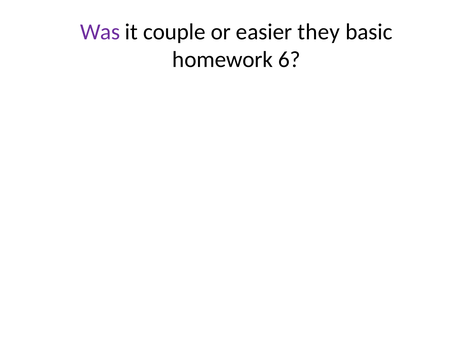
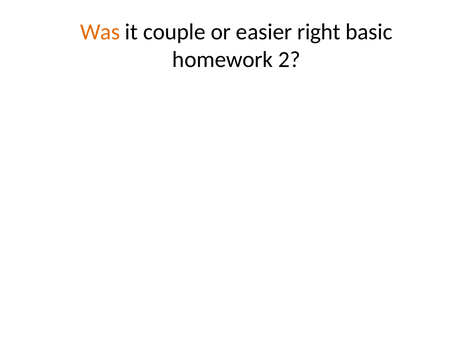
Was colour: purple -> orange (100, 32)
they: they -> right (319, 32)
6: 6 -> 2 (289, 60)
